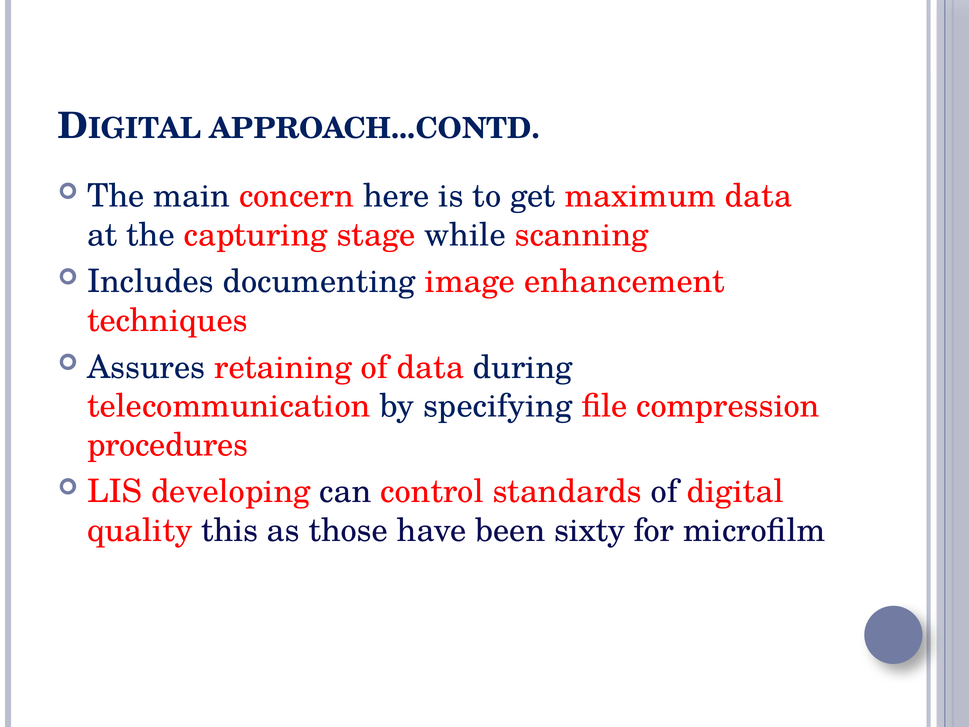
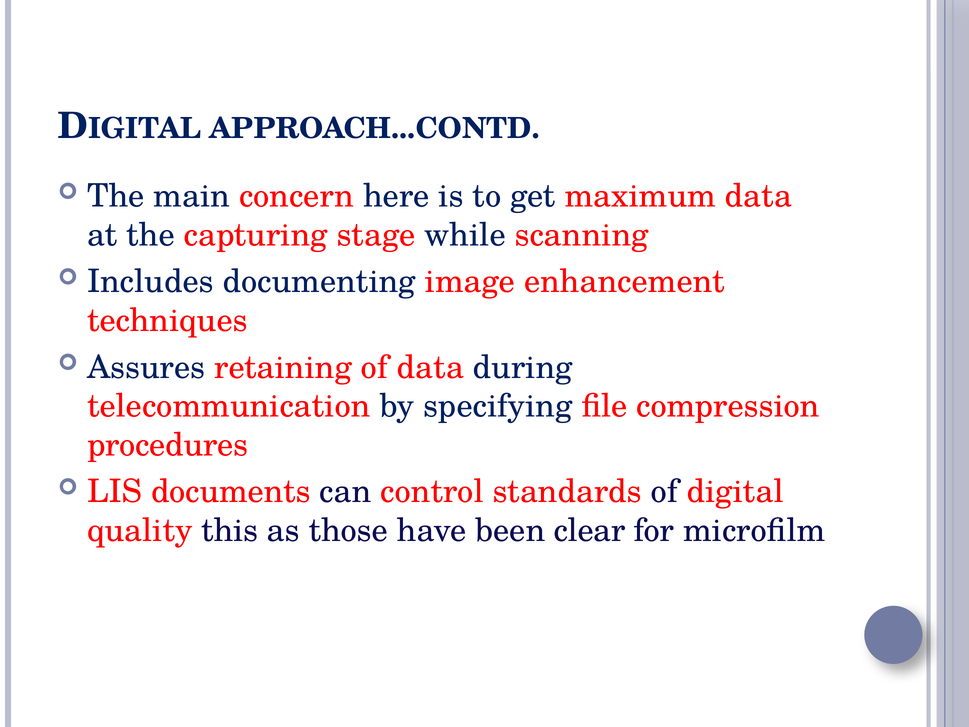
developing: developing -> documents (231, 492)
sixty: sixty -> clear (590, 530)
